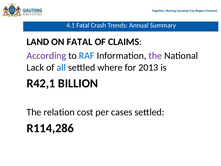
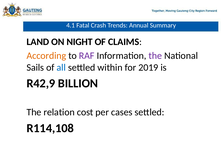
ON FATAL: FATAL -> NIGHT (80, 42)
According colour: purple -> orange (46, 56)
RAF colour: blue -> purple (87, 56)
Lack: Lack -> Sails (35, 67)
where: where -> within (110, 67)
2013: 2013 -> 2019 (148, 67)
R42,1: R42,1 -> R42,9 (41, 83)
R114,286: R114,286 -> R114,108 (50, 128)
